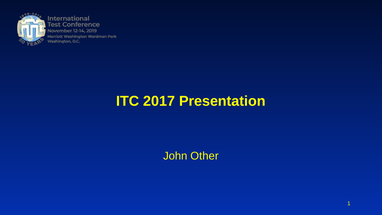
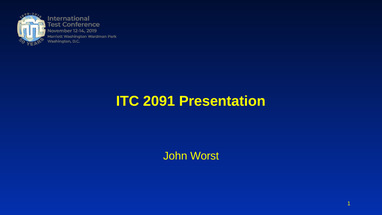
2017: 2017 -> 2091 (159, 101)
Other: Other -> Worst (205, 156)
